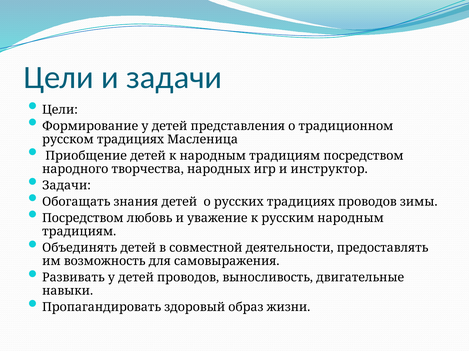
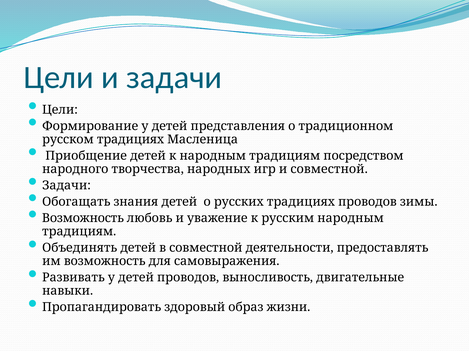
и инструктор: инструктор -> совместной (329, 169)
Посредством: Посредством -> Возможность (83, 219)
